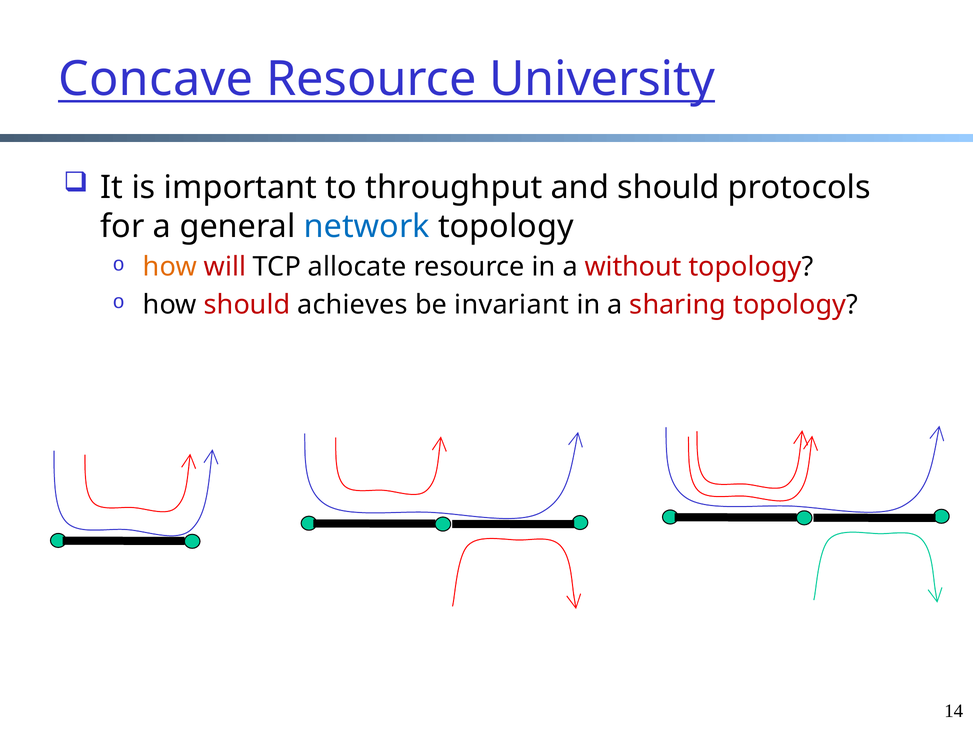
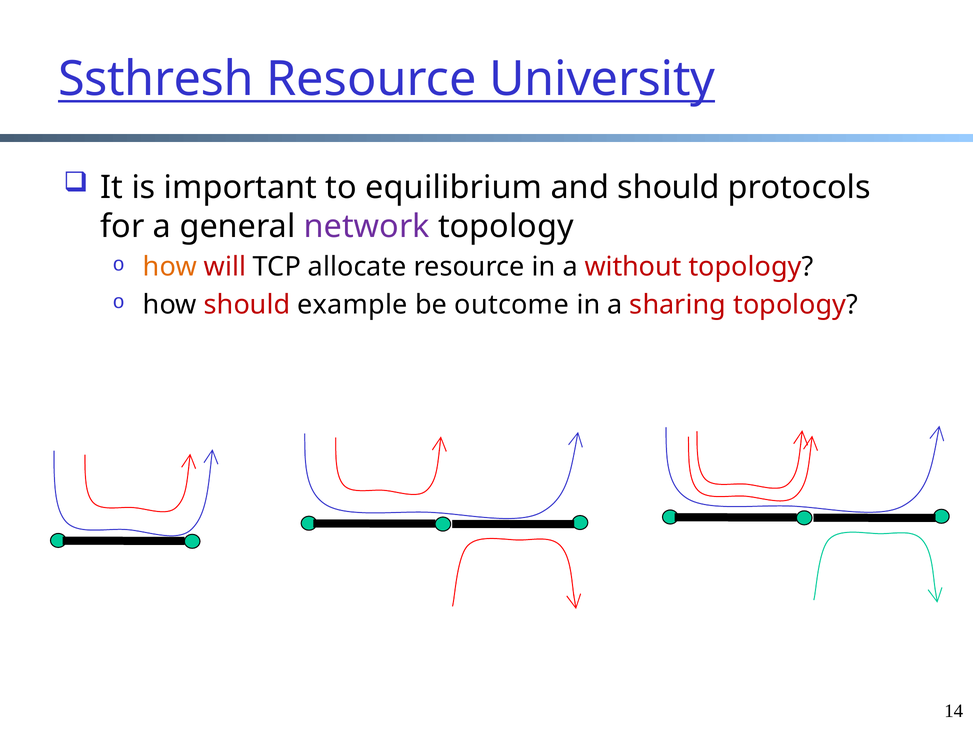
Concave: Concave -> Ssthresh (156, 79)
throughput: throughput -> equilibrium (454, 187)
network colour: blue -> purple (367, 226)
achieves: achieves -> example (352, 305)
invariant: invariant -> outcome (512, 305)
